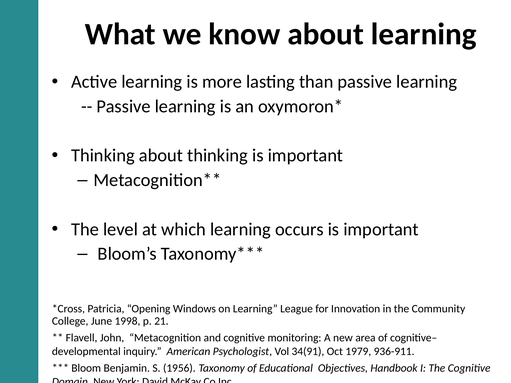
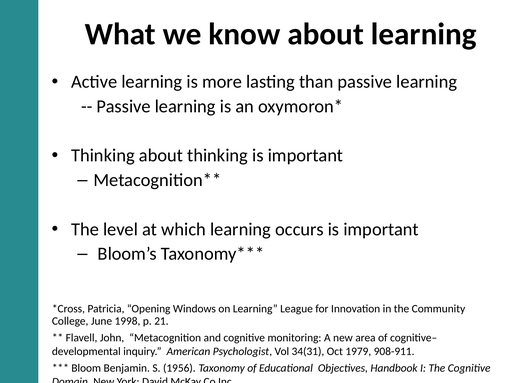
34(91: 34(91 -> 34(31 (308, 352)
936-911: 936-911 -> 908-911 (394, 352)
